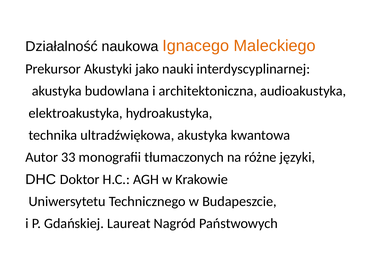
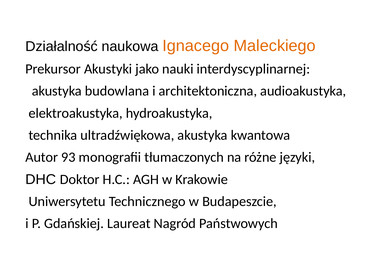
33: 33 -> 93 (68, 158)
